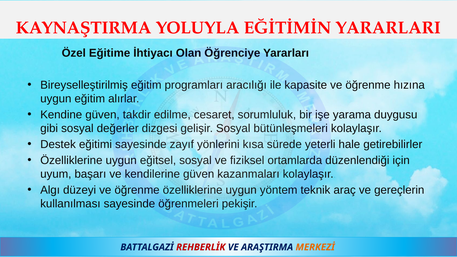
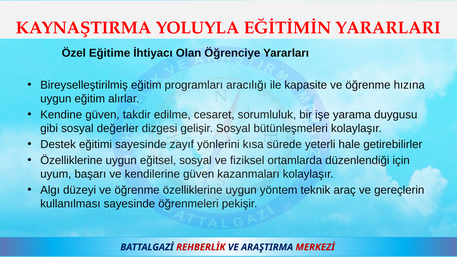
MERKEZİ colour: orange -> red (315, 247)
